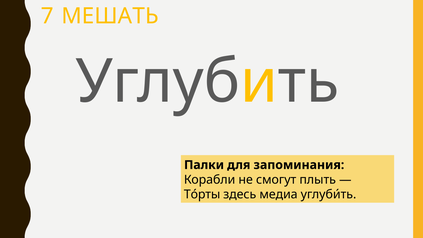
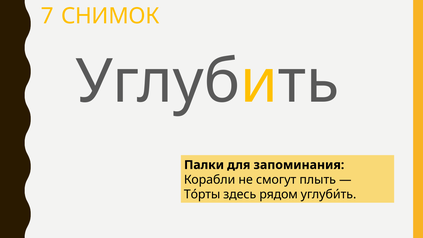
МЕШАТЬ: МЕШАТЬ -> СНИМОК (110, 16)
медиа: медиа -> рядом (279, 195)
